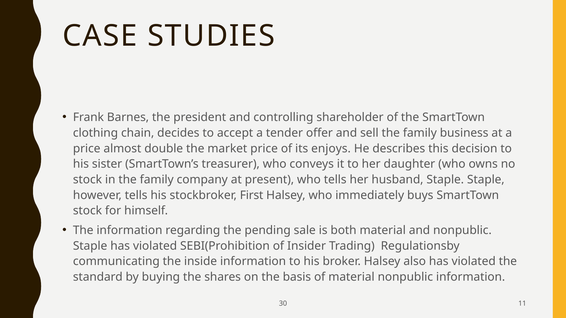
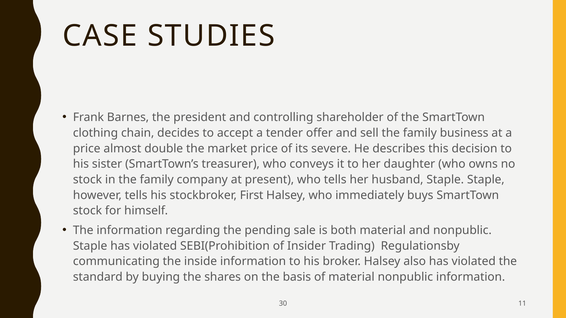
enjoys: enjoys -> severe (331, 149)
